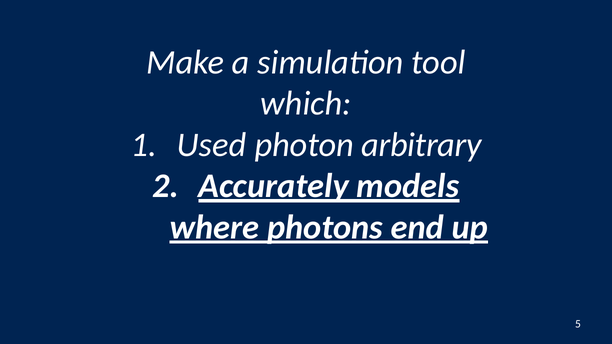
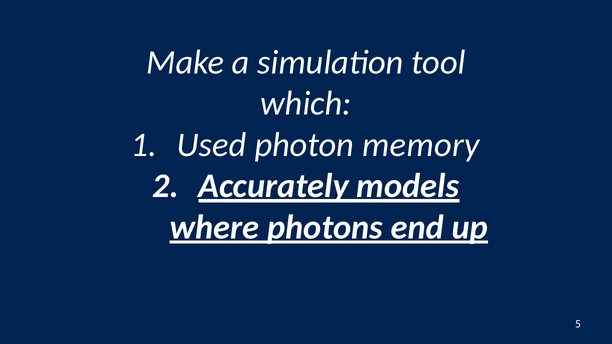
arbitrary: arbitrary -> memory (421, 145)
